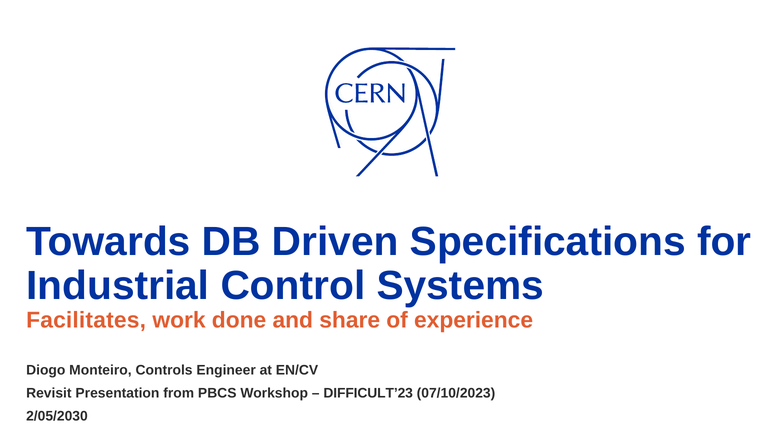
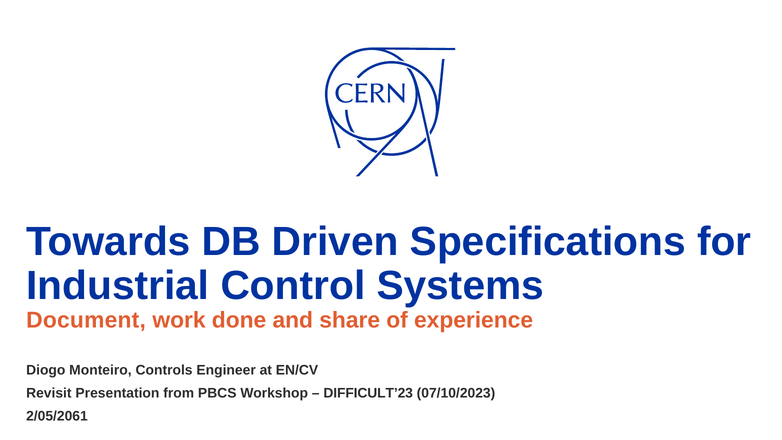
Facilitates: Facilitates -> Document (86, 320)
2/05/2030: 2/05/2030 -> 2/05/2061 (57, 416)
